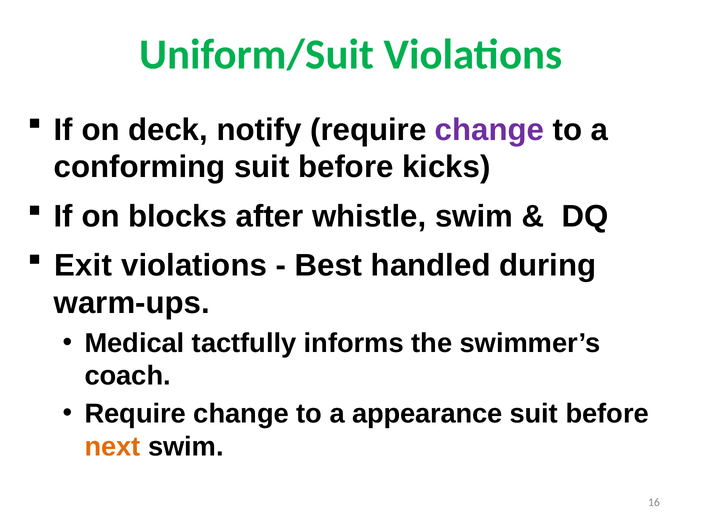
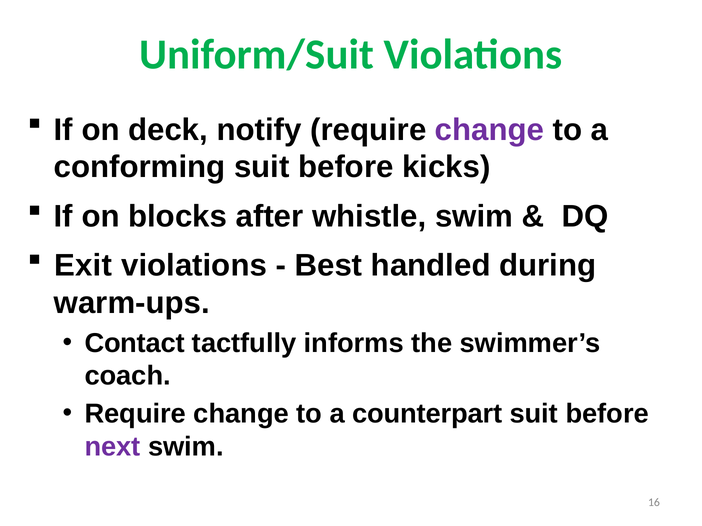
Medical: Medical -> Contact (135, 343)
appearance: appearance -> counterpart (427, 414)
next colour: orange -> purple (113, 447)
